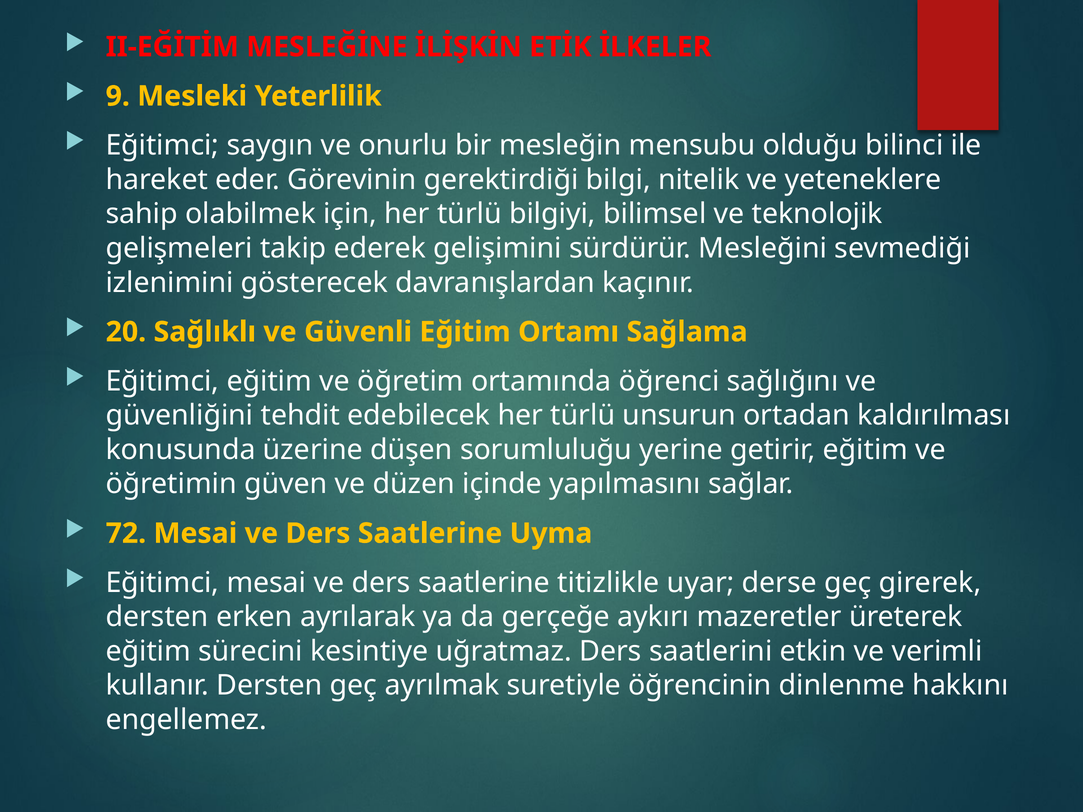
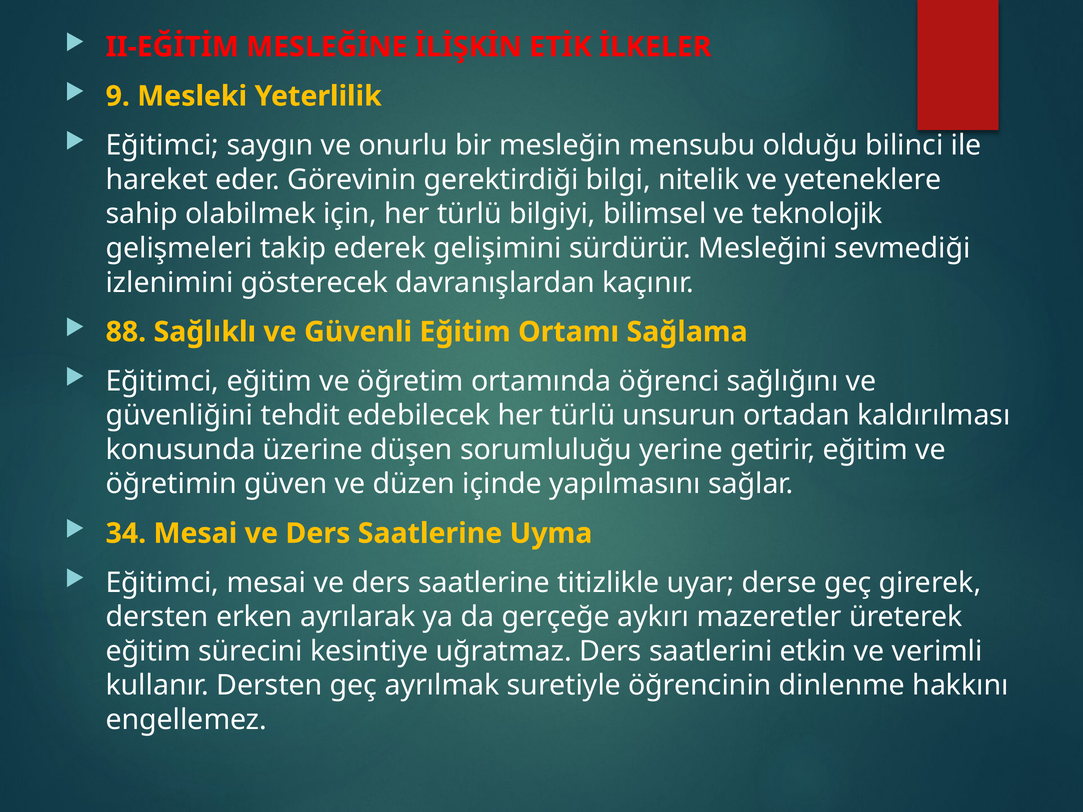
20: 20 -> 88 (126, 332)
72: 72 -> 34 (126, 534)
